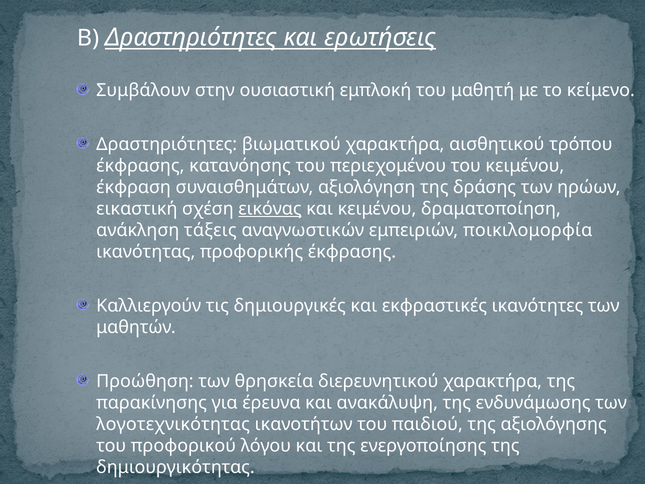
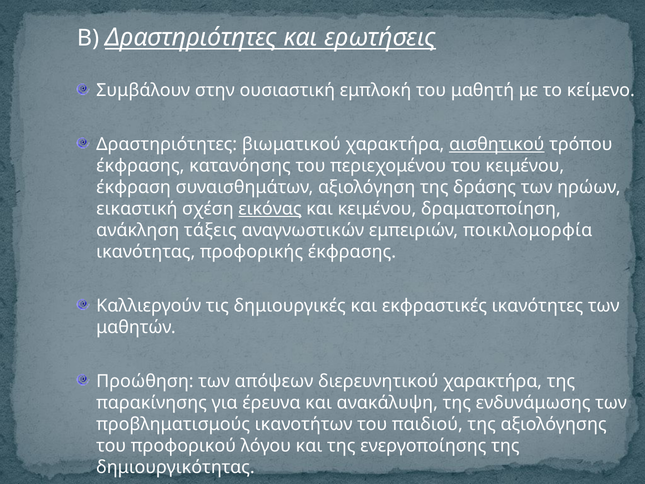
αισθητικού underline: none -> present (497, 144)
θρησκεία: θρησκεία -> απόψεων (274, 381)
λογοτεχνικότητας: λογοτεχνικότητας -> προβληματισμούς (173, 424)
